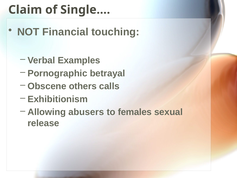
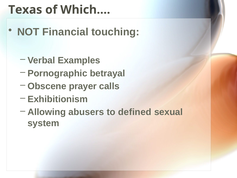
Claim: Claim -> Texas (25, 10)
Single…: Single… -> Which… (85, 10)
others: others -> prayer (83, 86)
females: females -> defined (135, 112)
release: release -> system (43, 123)
